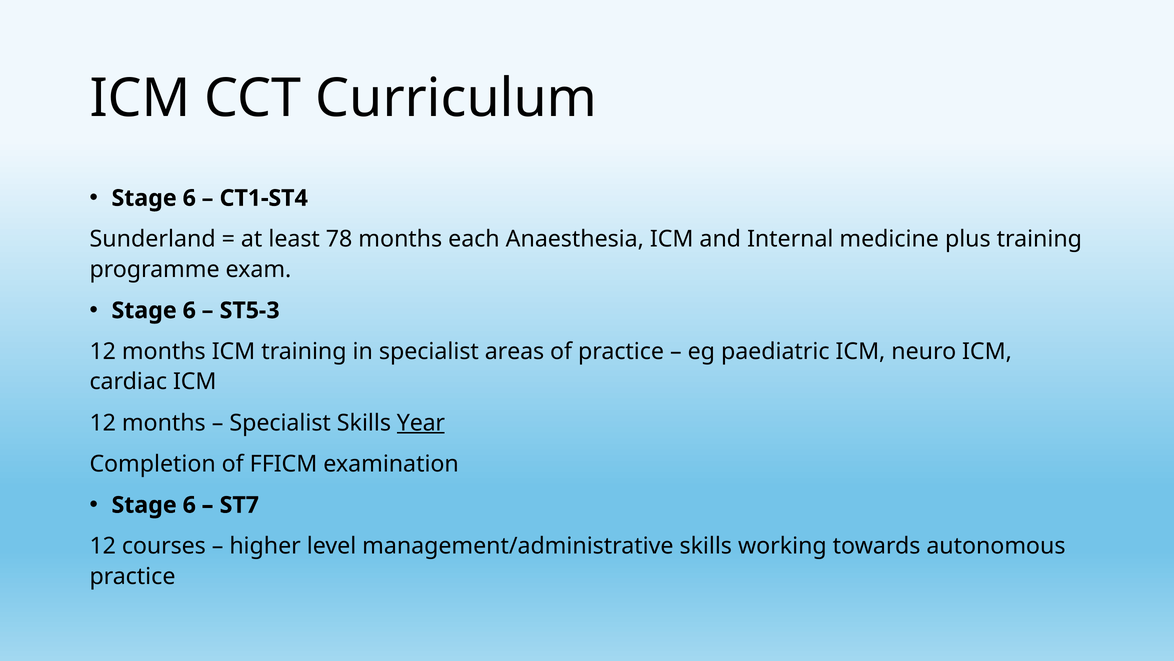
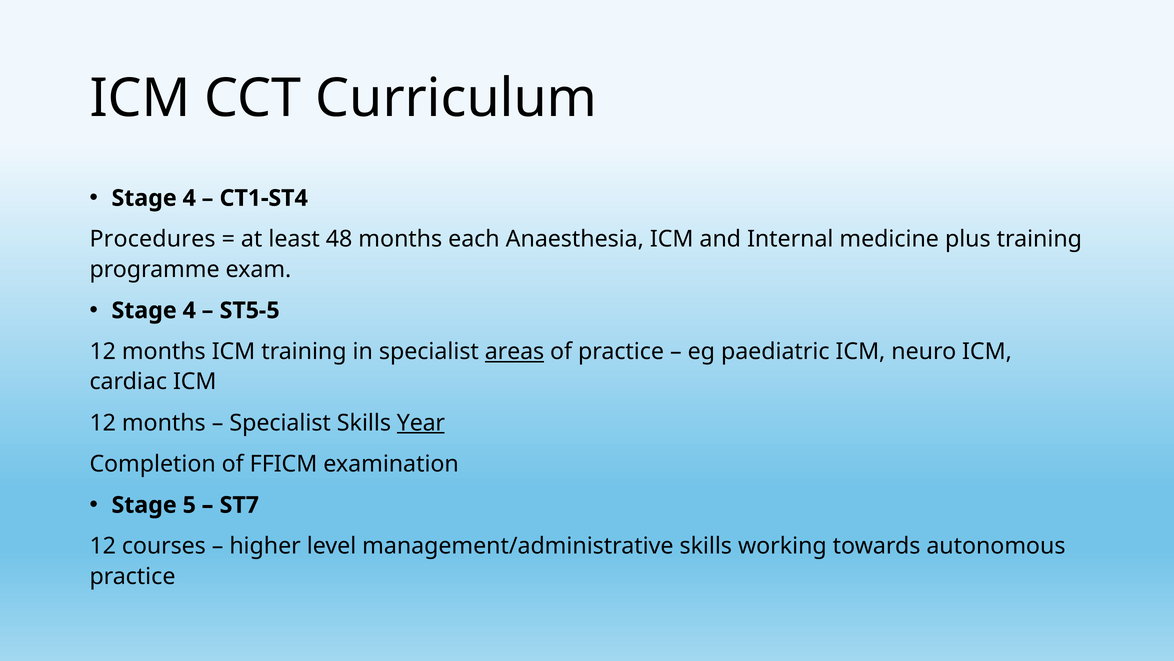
6: 6 -> 4 (189, 198)
Sunderland: Sunderland -> Procedures (153, 239)
78: 78 -> 48 (339, 239)
6: 6 -> 4 (189, 310)
ST5-3: ST5-3 -> ST5-5 (250, 310)
areas underline: none -> present (514, 351)
6: 6 -> 5 (189, 505)
